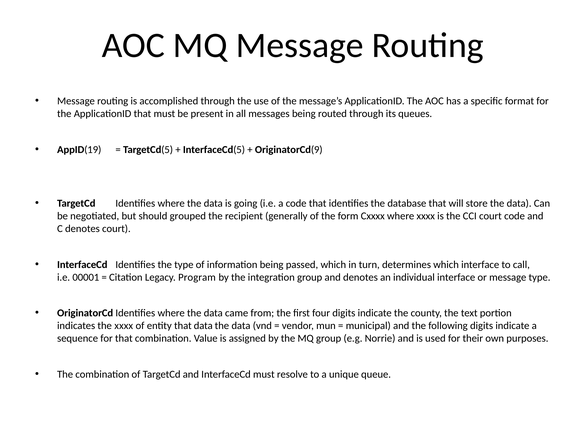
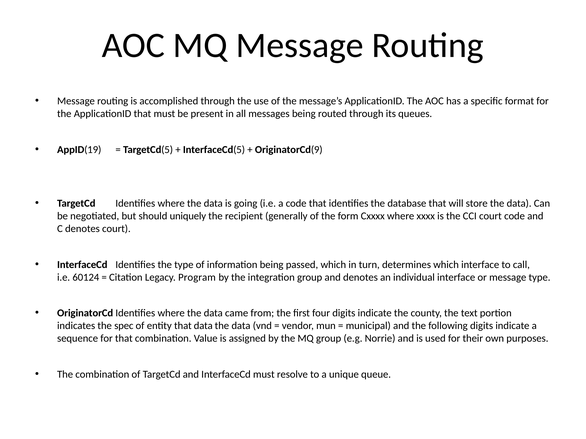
grouped: grouped -> uniquely (188, 216)
00001: 00001 -> 60124 (86, 278)
the xxxx: xxxx -> spec (124, 326)
